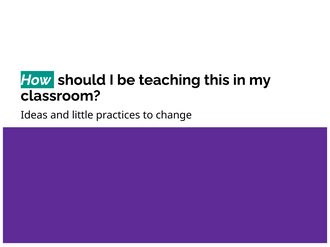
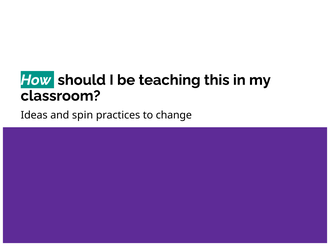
little: little -> spin (83, 115)
